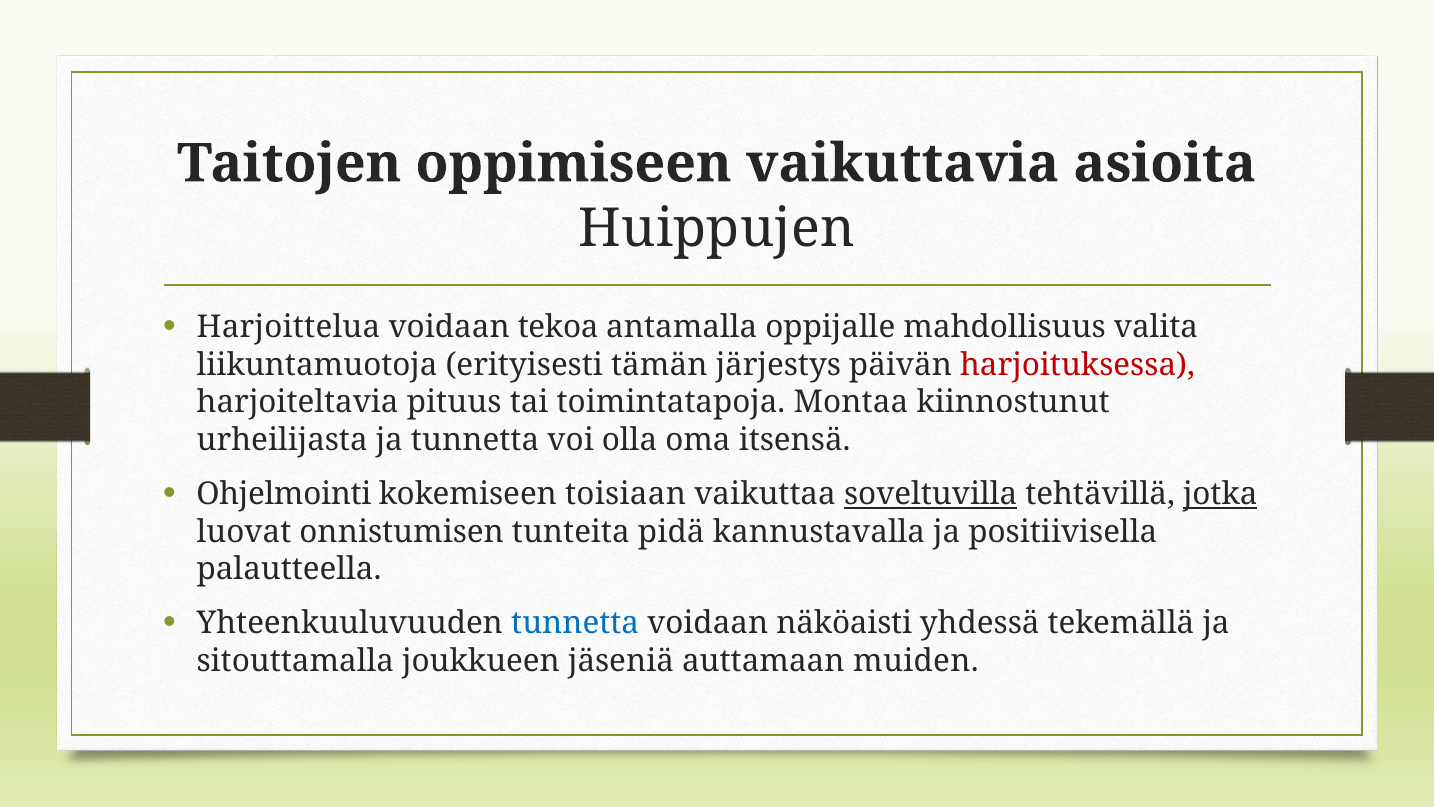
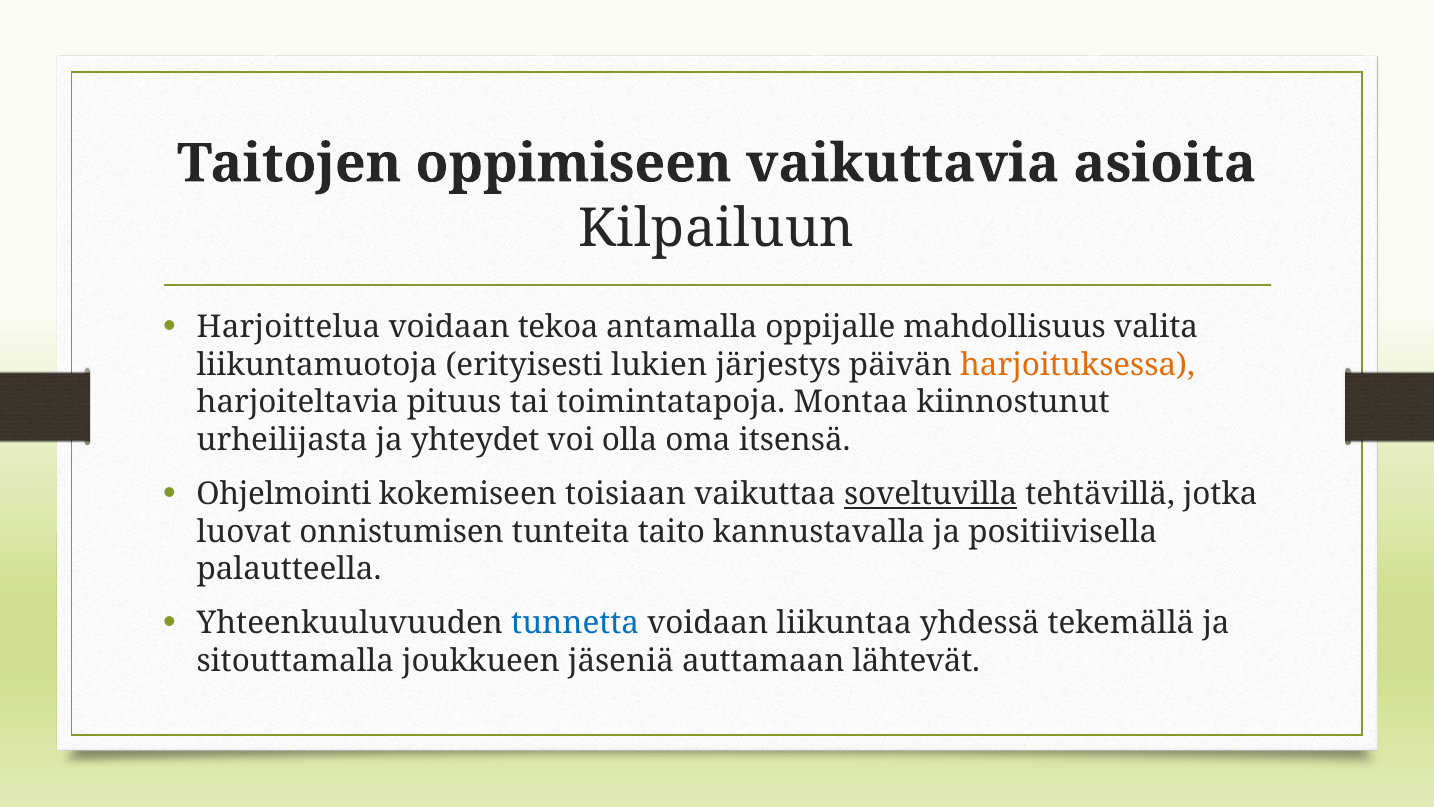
Huippujen: Huippujen -> Kilpailuun (717, 228)
tämän: tämän -> lukien (659, 365)
harjoituksessa colour: red -> orange (1077, 365)
ja tunnetta: tunnetta -> yhteydet (475, 440)
jotka underline: present -> none (1220, 494)
pidä: pidä -> taito (671, 532)
näköaisti: näköaisti -> liikuntaa (844, 623)
muiden: muiden -> lähtevät (916, 661)
